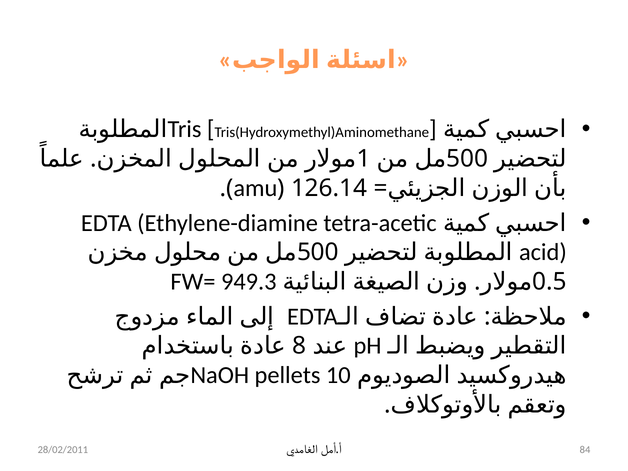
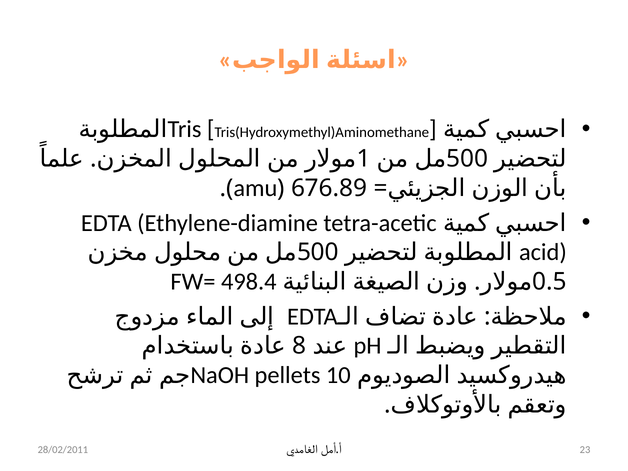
126.14: 126.14 -> 676.89 (329, 188)
949.3: 949.3 -> 498.4 (249, 282)
84: 84 -> 23 (585, 450)
